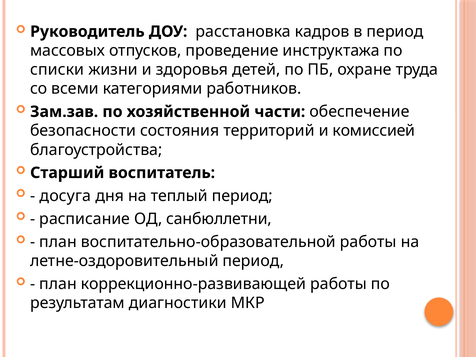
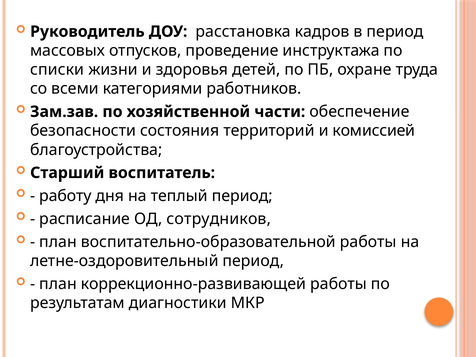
досуга: досуга -> работу (65, 196)
санбюллетни: санбюллетни -> сотрудников (219, 219)
